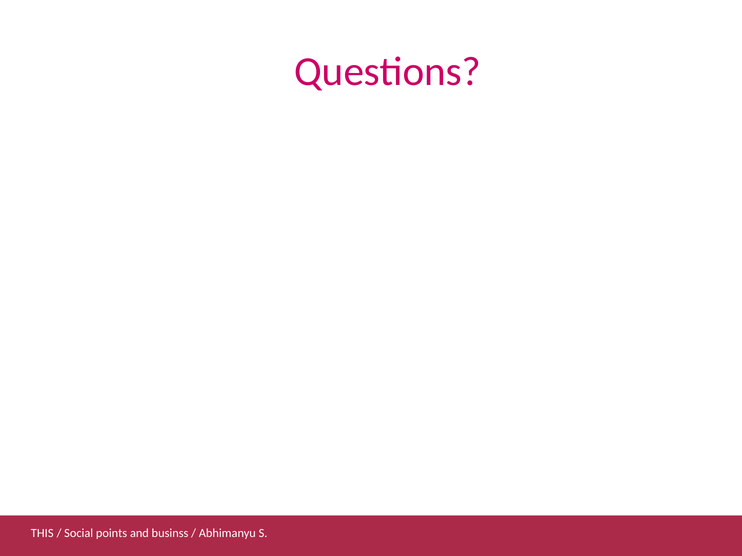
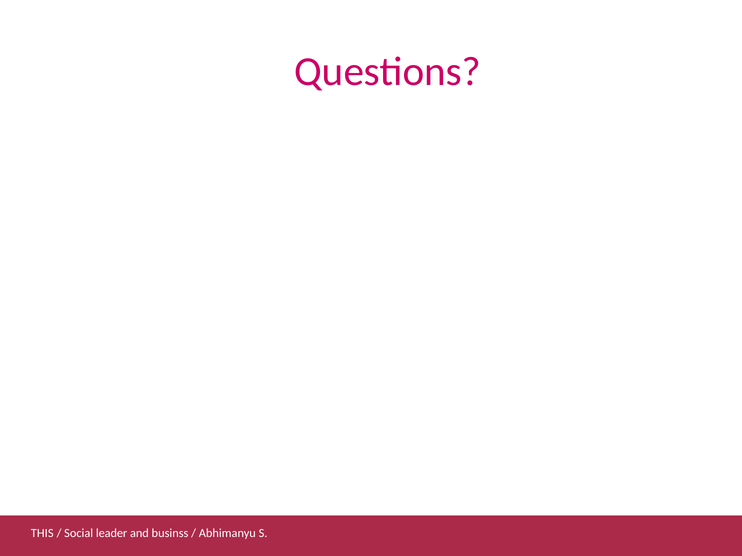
points: points -> leader (112, 533)
